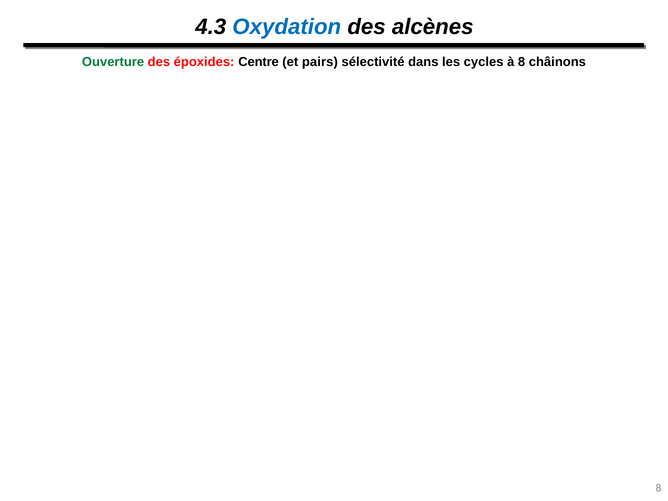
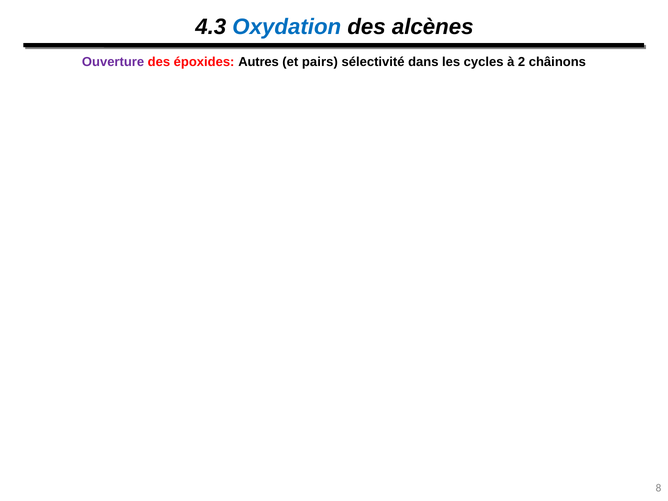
Ouverture colour: green -> purple (113, 62)
Centre: Centre -> Autres (259, 62)
à 8: 8 -> 2 (522, 62)
